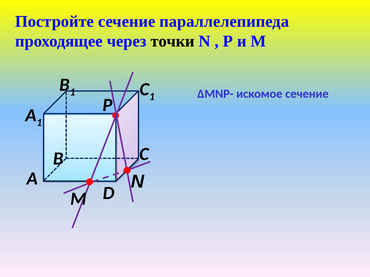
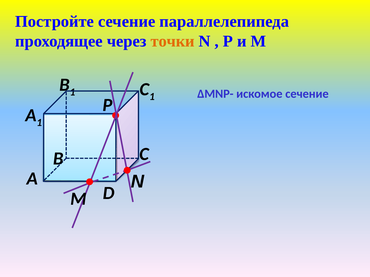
точки colour: black -> orange (173, 41)
